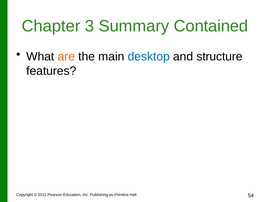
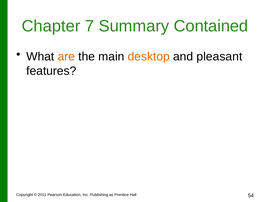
3: 3 -> 7 (89, 26)
desktop colour: blue -> orange (149, 57)
structure: structure -> pleasant (219, 57)
